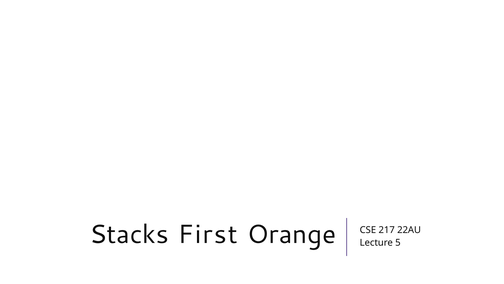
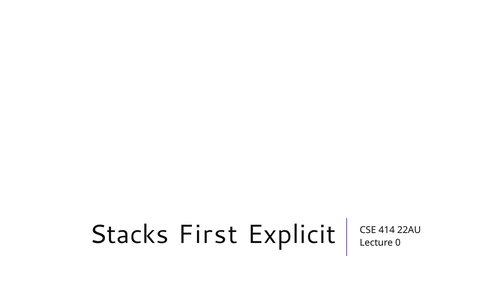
Orange: Orange -> Explicit (292, 234)
217: 217 -> 414 (387, 230)
5: 5 -> 0 (398, 242)
